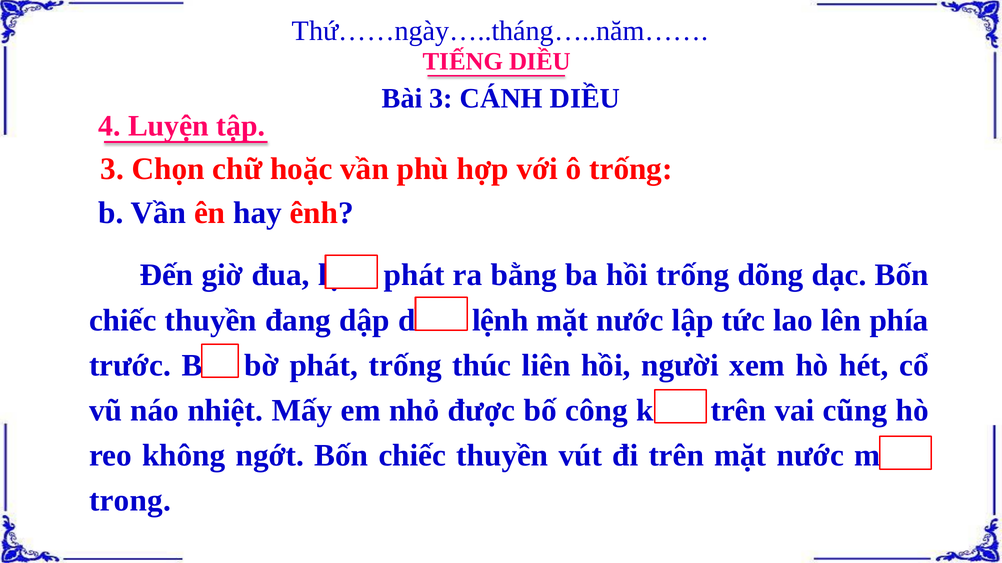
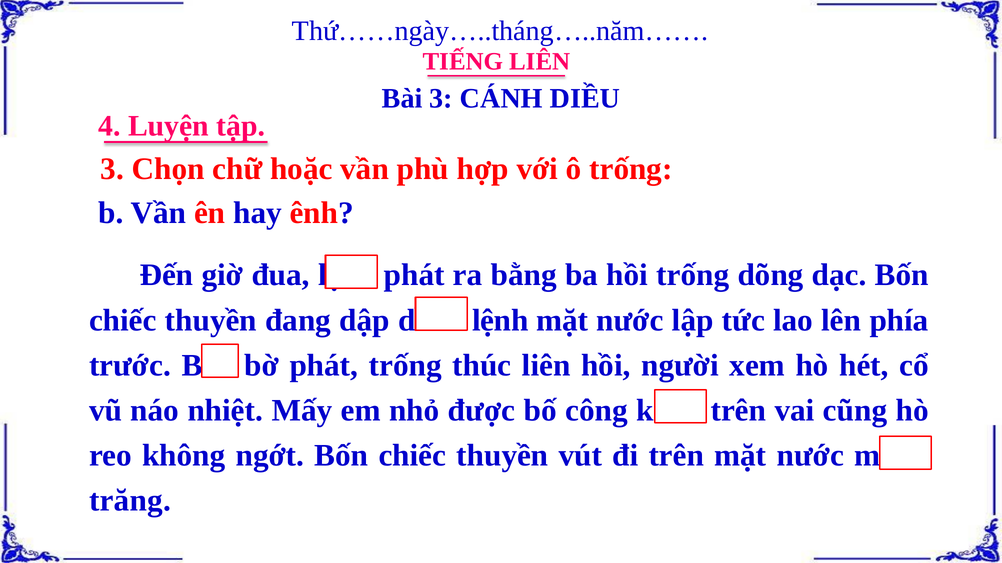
TIẾNG DIỀU: DIỀU -> LIÊN (540, 62)
trong: trong -> trăng (130, 500)
